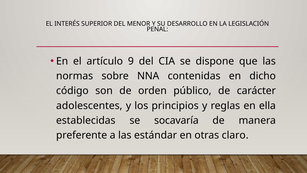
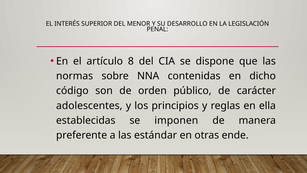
9: 9 -> 8 (131, 61)
socavaría: socavaría -> imponen (176, 120)
claro: claro -> ende (235, 135)
